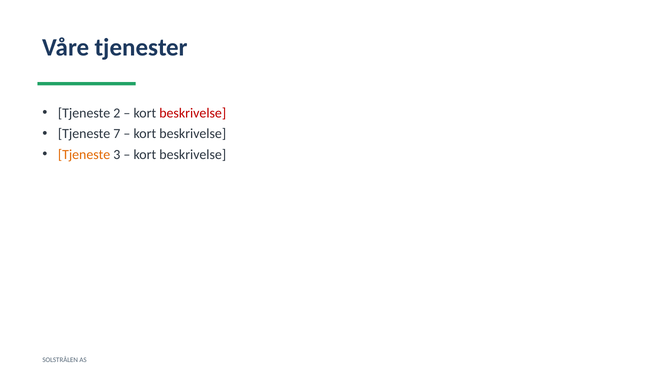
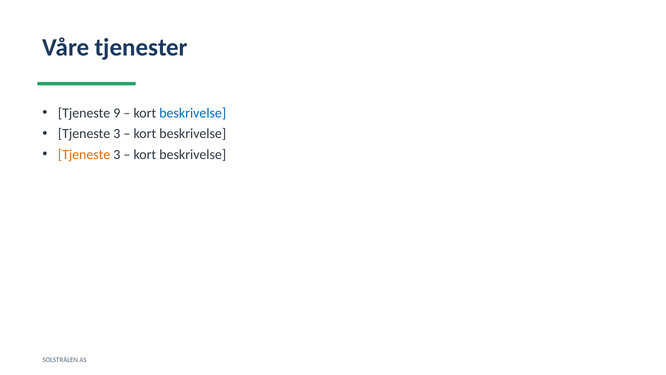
2: 2 -> 9 (117, 113)
beskrivelse colour: red -> blue (193, 113)
7: 7 -> 3 (117, 134)
